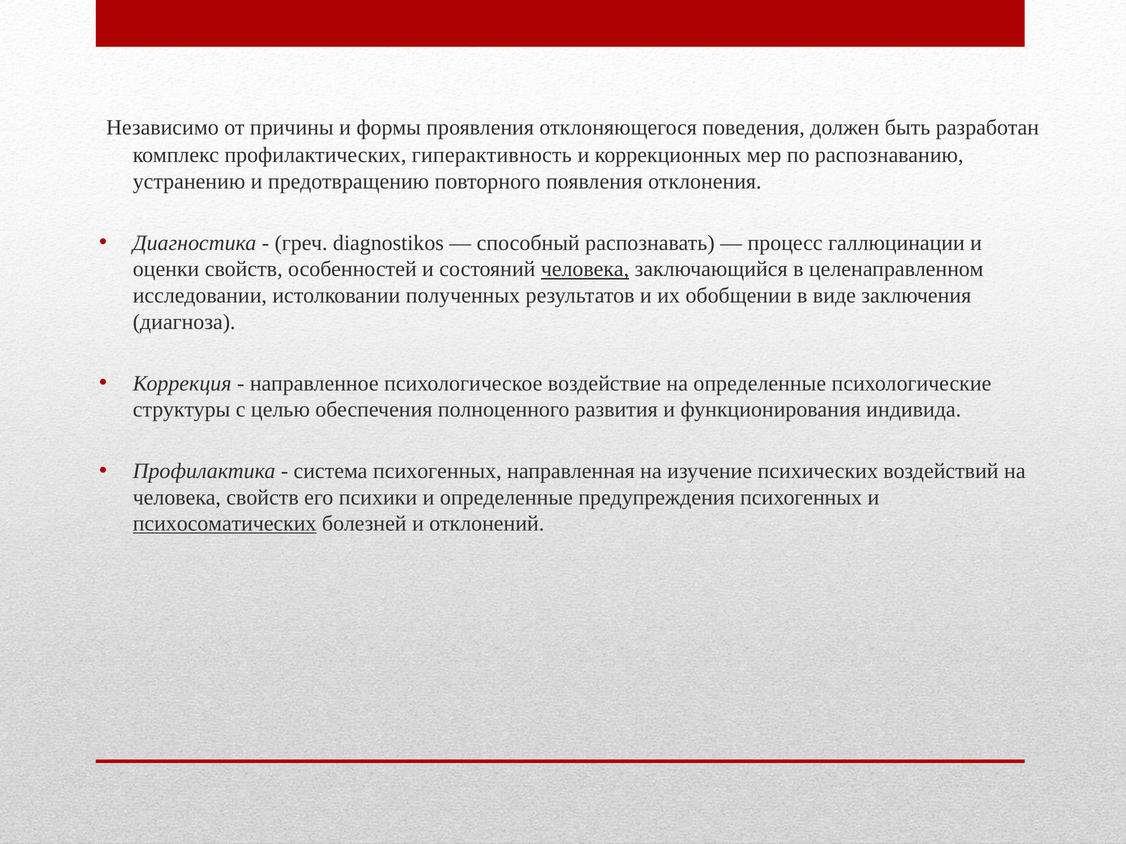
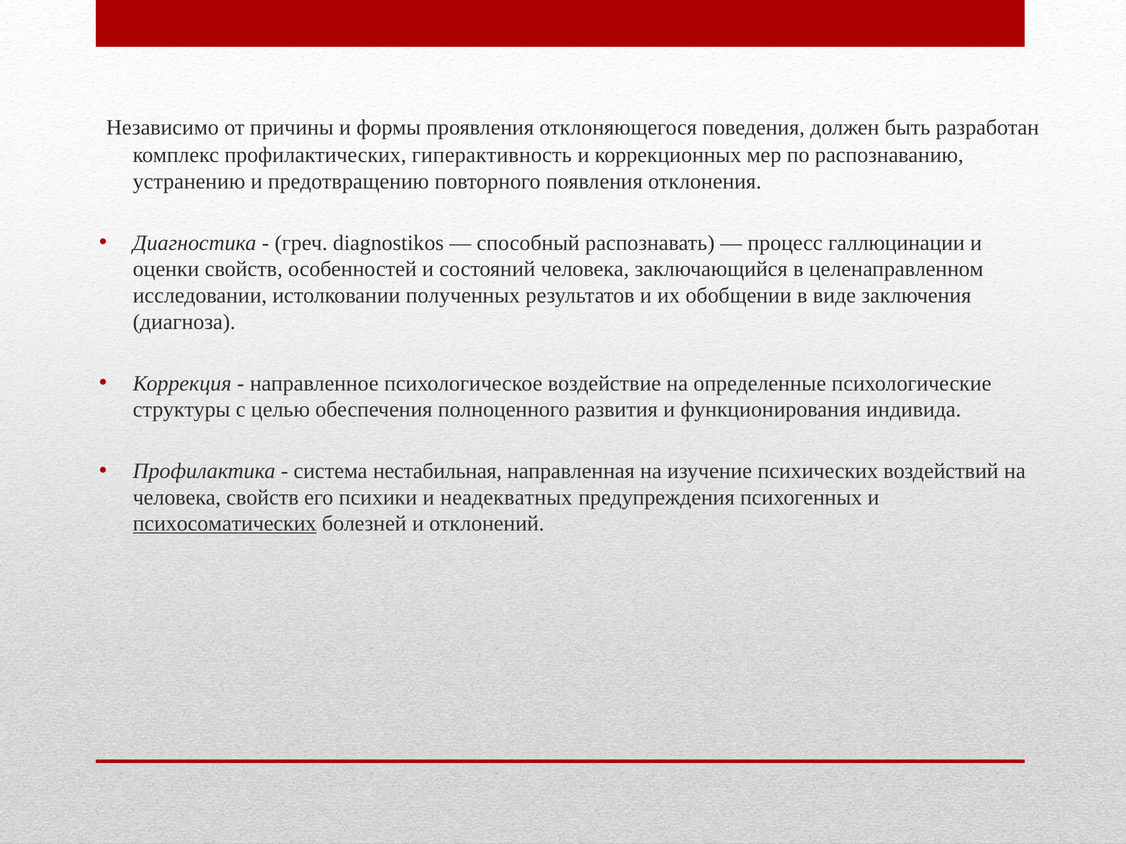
человека underline: present -> none (585, 269)
система психогенных: психогенных -> нестабильная (437, 471)
и определенные: определенные -> неадекватных (506, 498)
